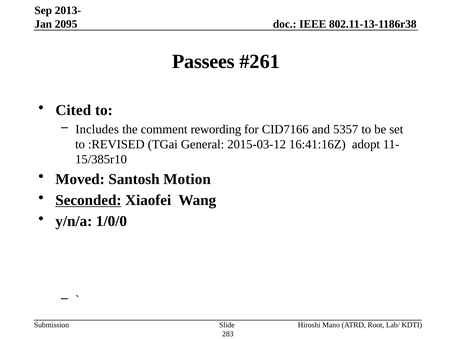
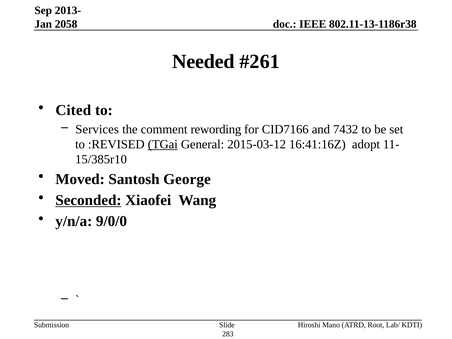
2095: 2095 -> 2058 (66, 24)
Passees: Passees -> Needed (203, 62)
Includes: Includes -> Services (97, 129)
5357: 5357 -> 7432 (346, 129)
TGai underline: none -> present (163, 144)
Motion: Motion -> George (187, 179)
1/0/0: 1/0/0 -> 9/0/0 (111, 221)
